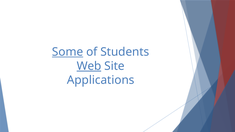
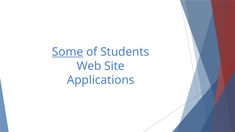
Web underline: present -> none (89, 66)
